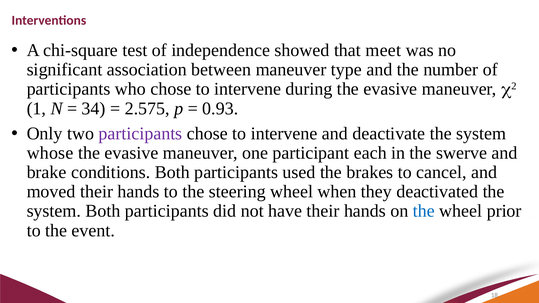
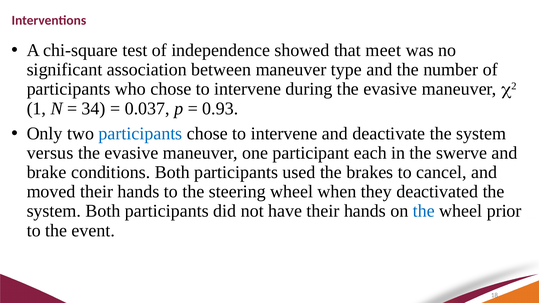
2.575: 2.575 -> 0.037 (147, 108)
participants colour: purple -> blue (140, 134)
whose: whose -> versus (50, 153)
